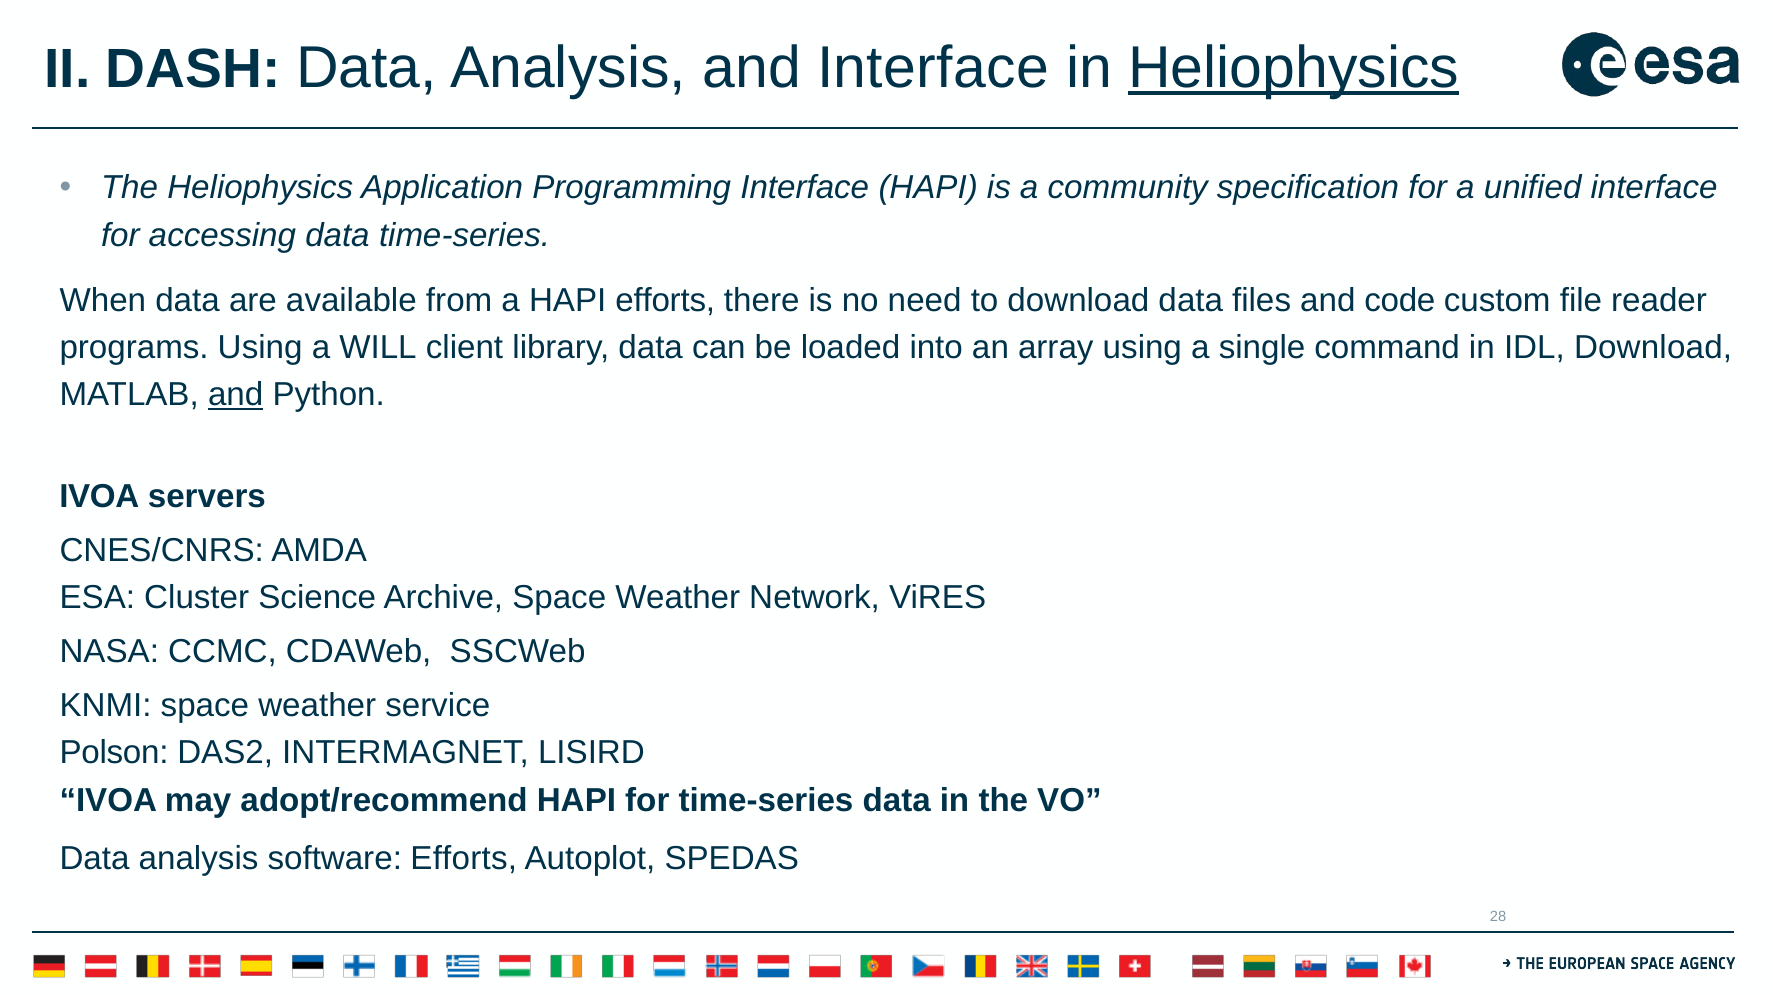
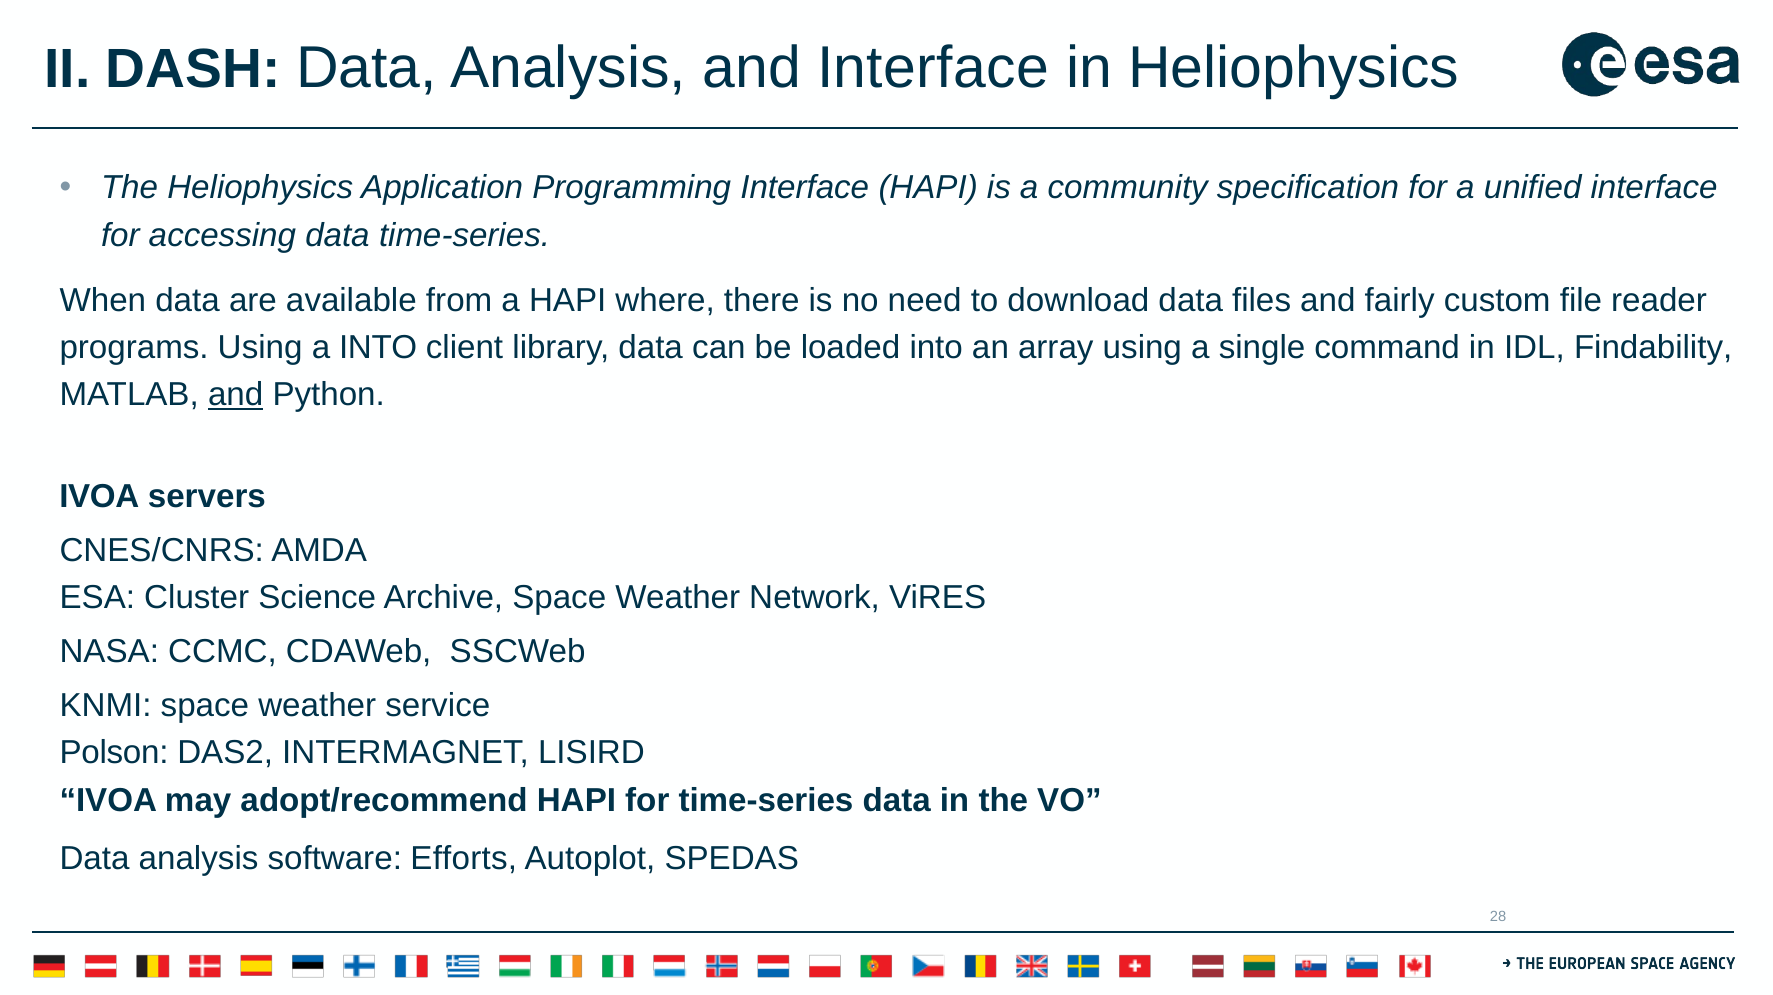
Heliophysics underline: present -> none (1294, 68)
HAPI efforts: efforts -> where (665, 300)
code: code -> fairly (1400, 300)
a WILL: WILL -> INTO (378, 348)
IDL Download: Download -> Findability (1653, 348)
